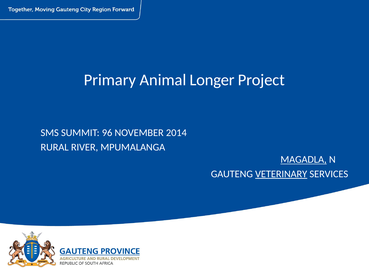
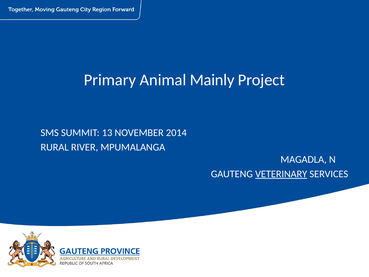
Longer: Longer -> Mainly (212, 80)
96: 96 -> 13 (107, 133)
MAGADLA underline: present -> none (304, 159)
